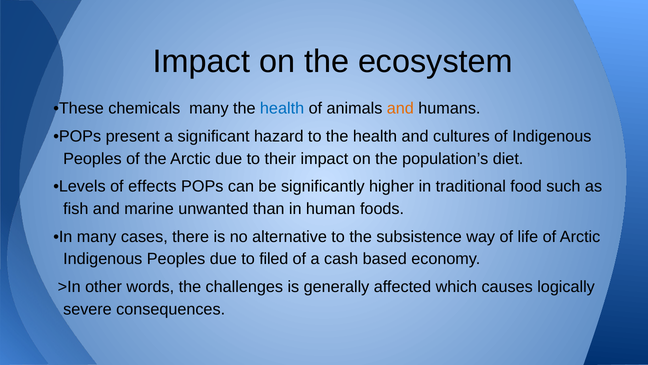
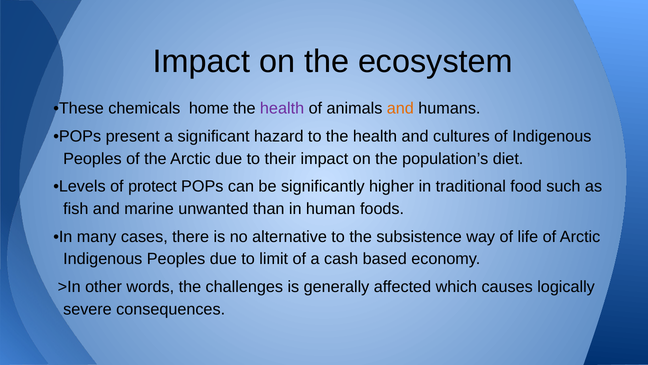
chemicals many: many -> home (209, 108)
health colour: blue -> purple (282, 108)
effects: effects -> protect (152, 186)
filed: filed -> limit (274, 259)
